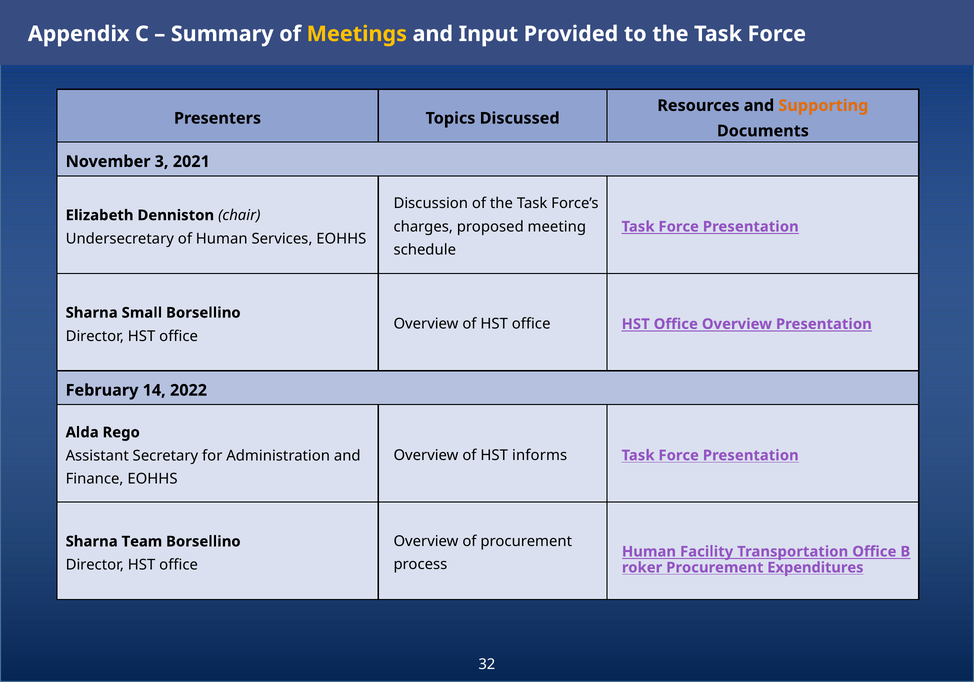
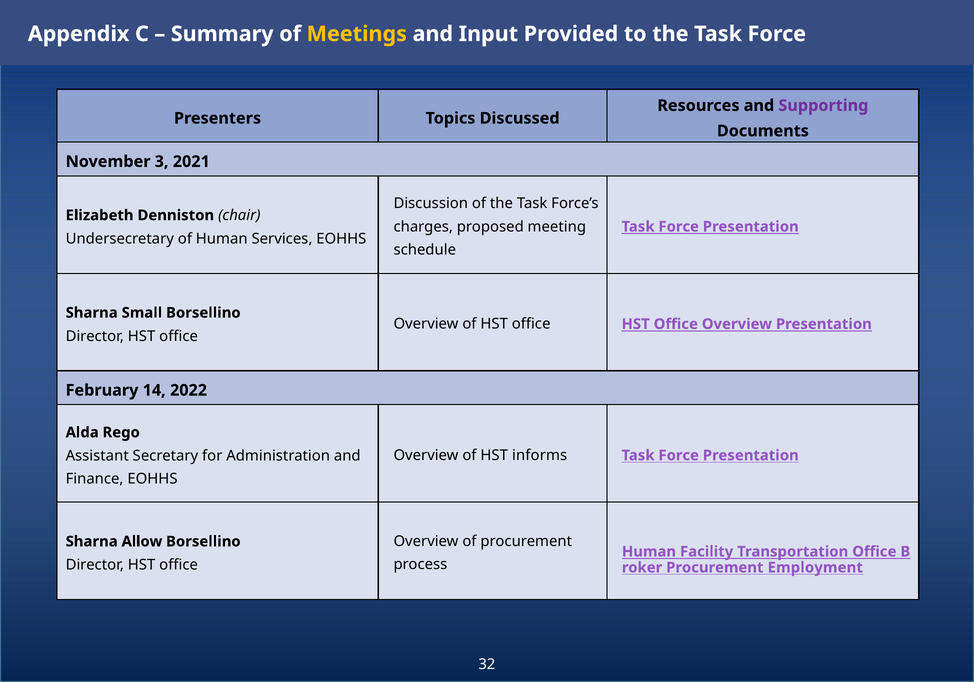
Supporting colour: orange -> purple (823, 106)
Team: Team -> Allow (142, 541)
Expenditures: Expenditures -> Employment (815, 567)
